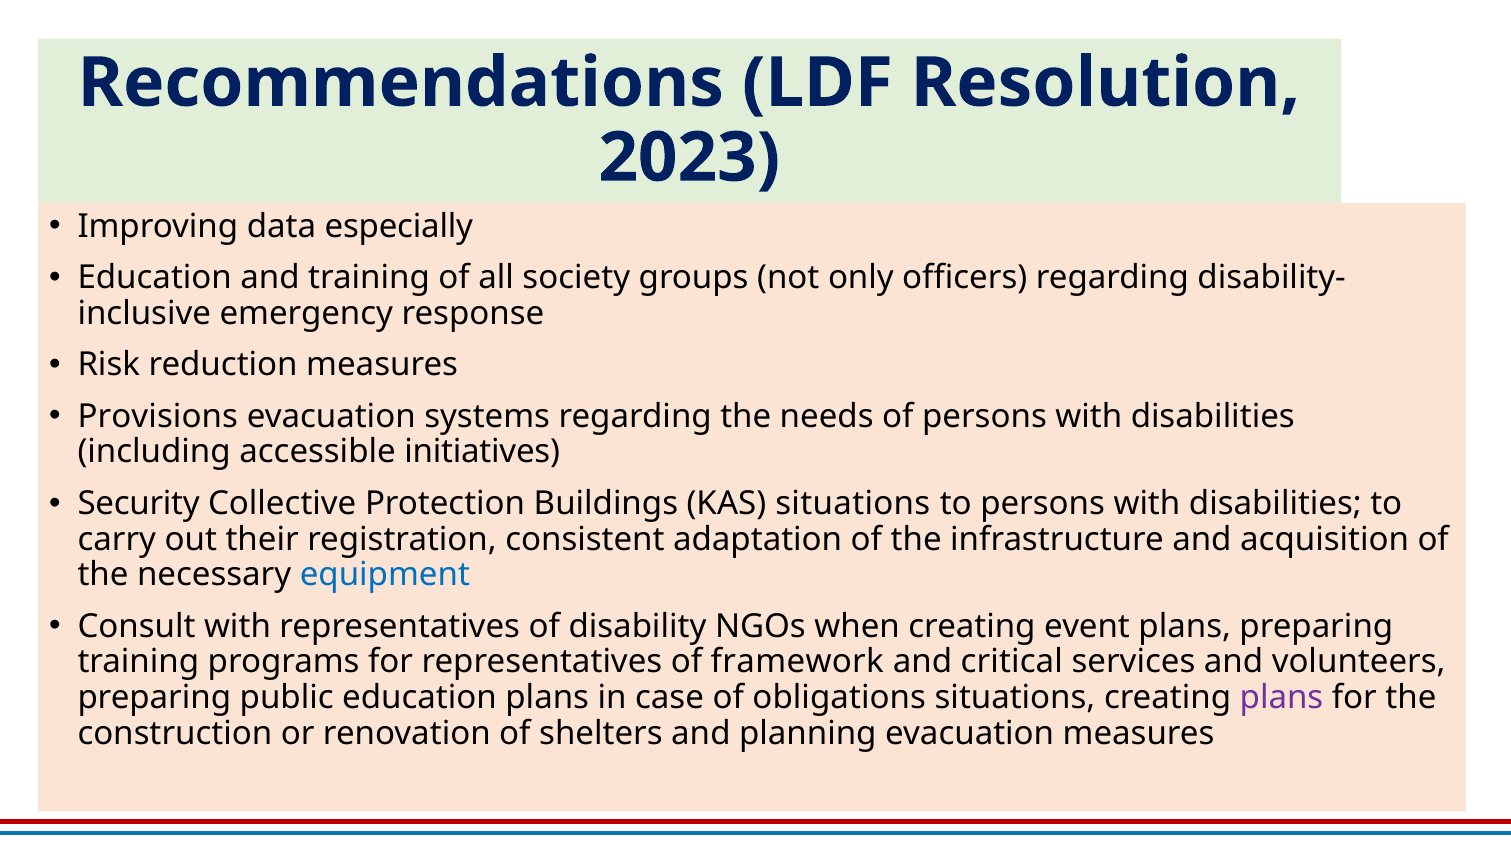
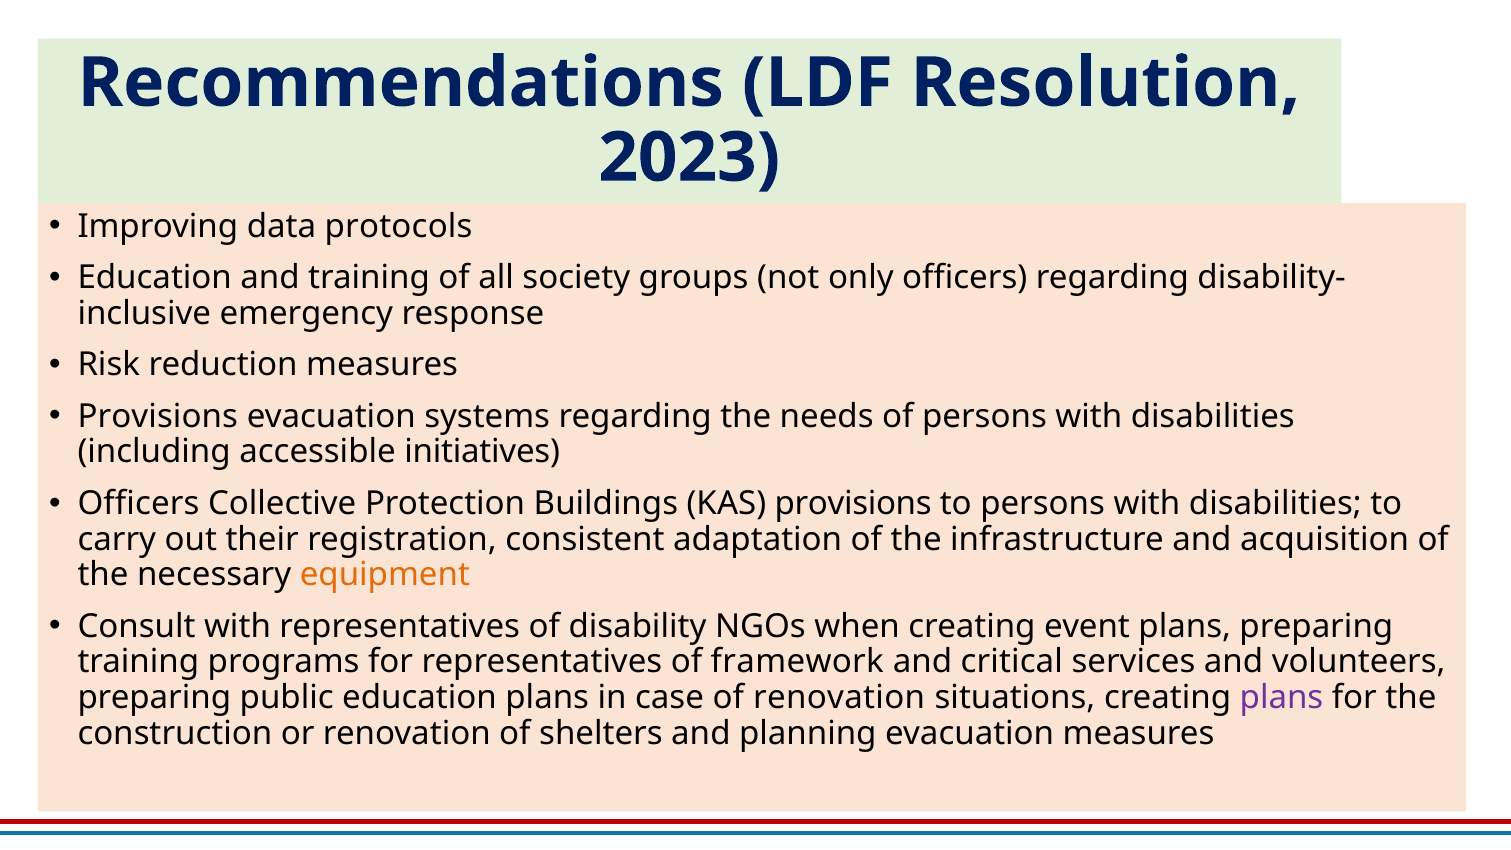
especially: especially -> protocols (399, 226)
Security: Security -> Officers (138, 503)
KAS situations: situations -> provisions (853, 503)
equipment colour: blue -> orange (385, 575)
of obligations: obligations -> renovation (839, 698)
